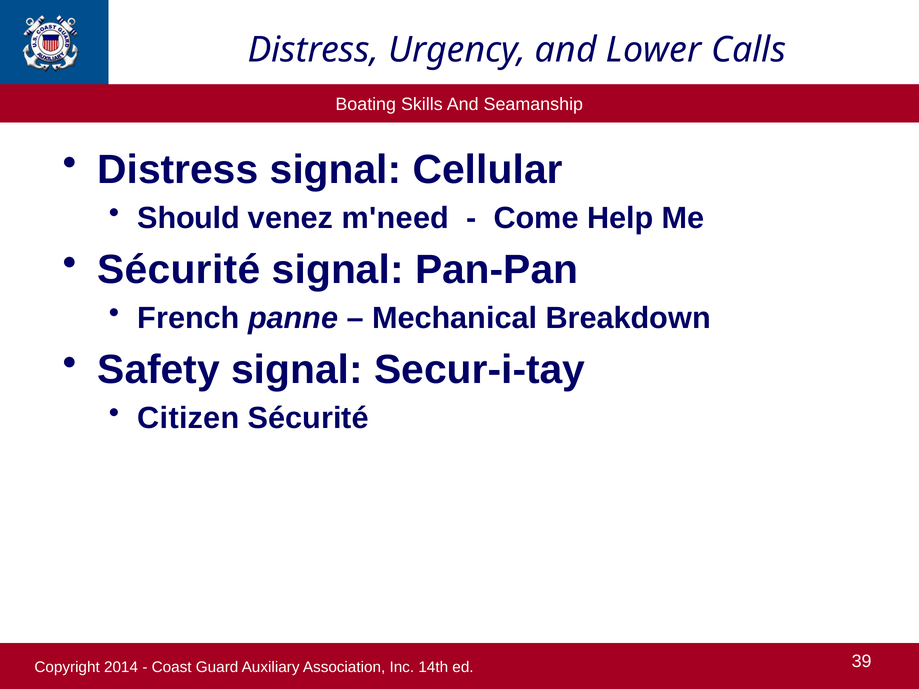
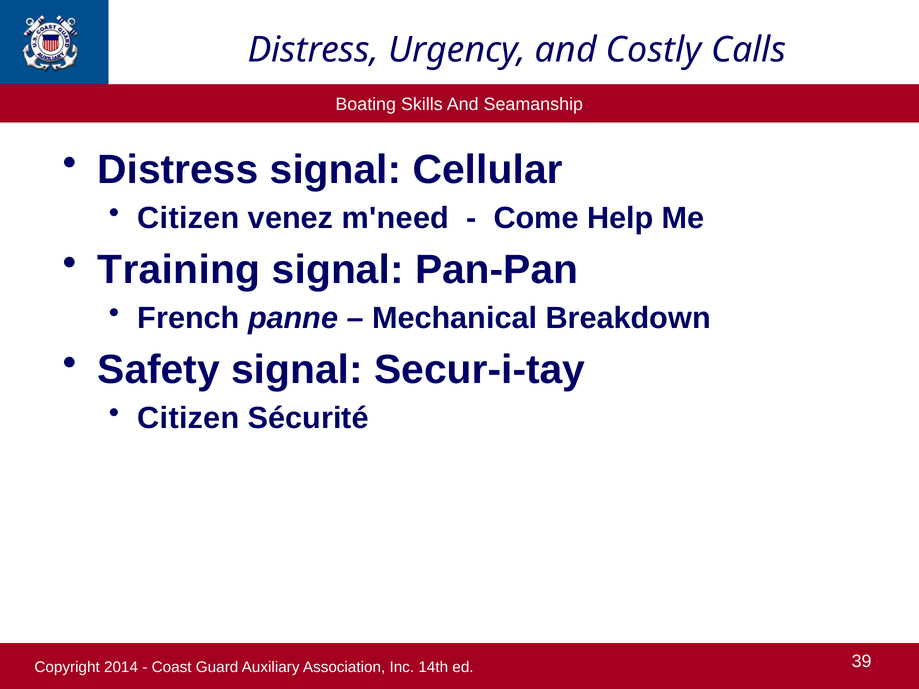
Lower: Lower -> Costly (654, 50)
Should: Should -> Citizen (188, 218)
Sécurité: Sécurité -> Training (179, 270)
